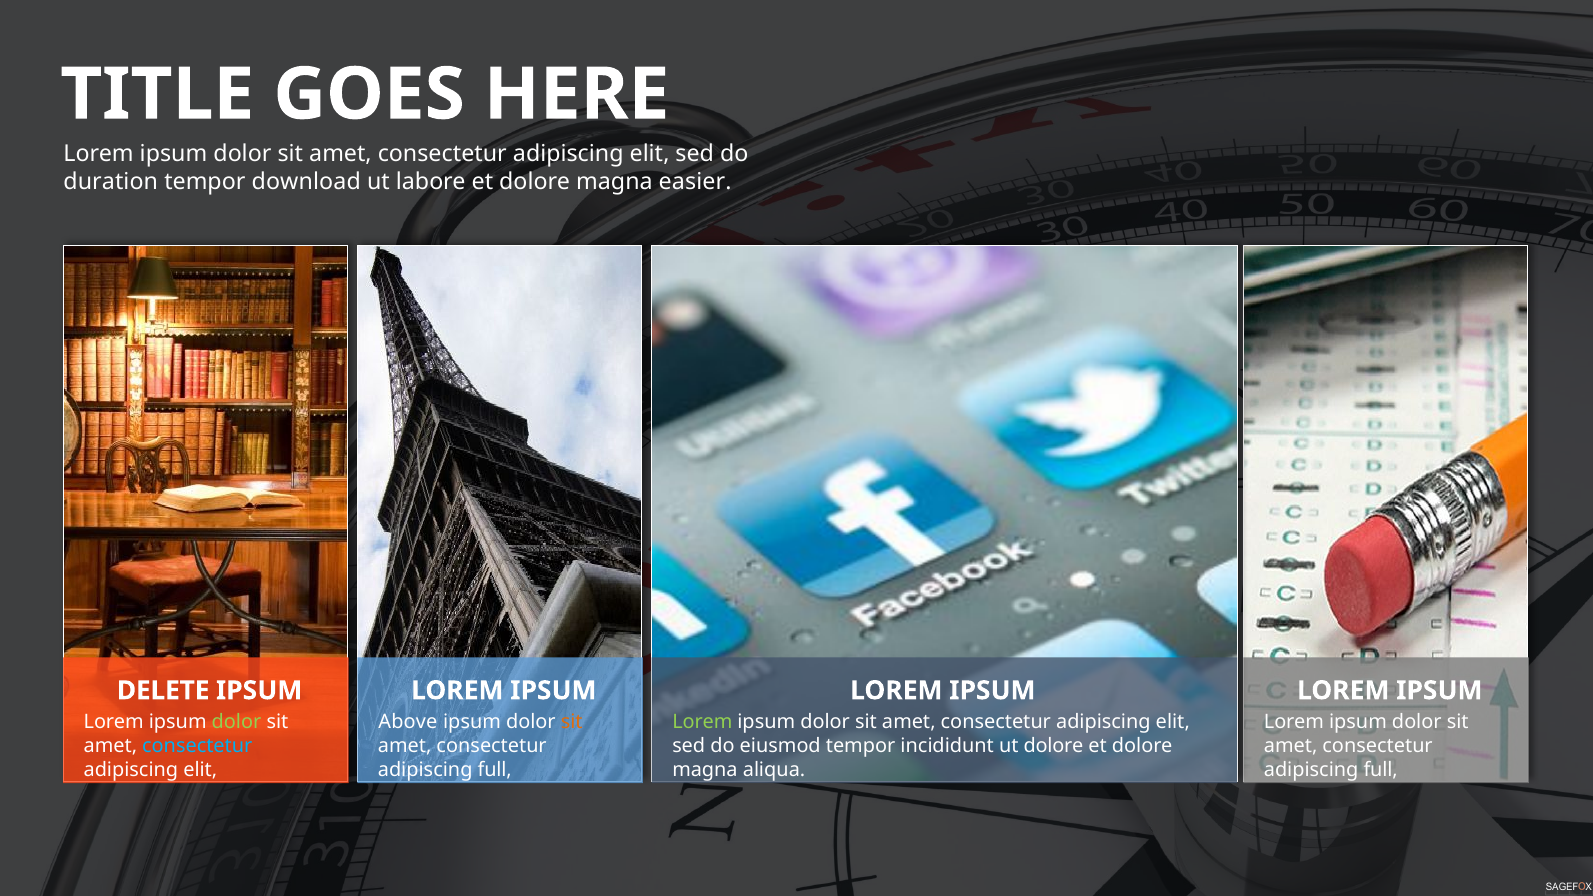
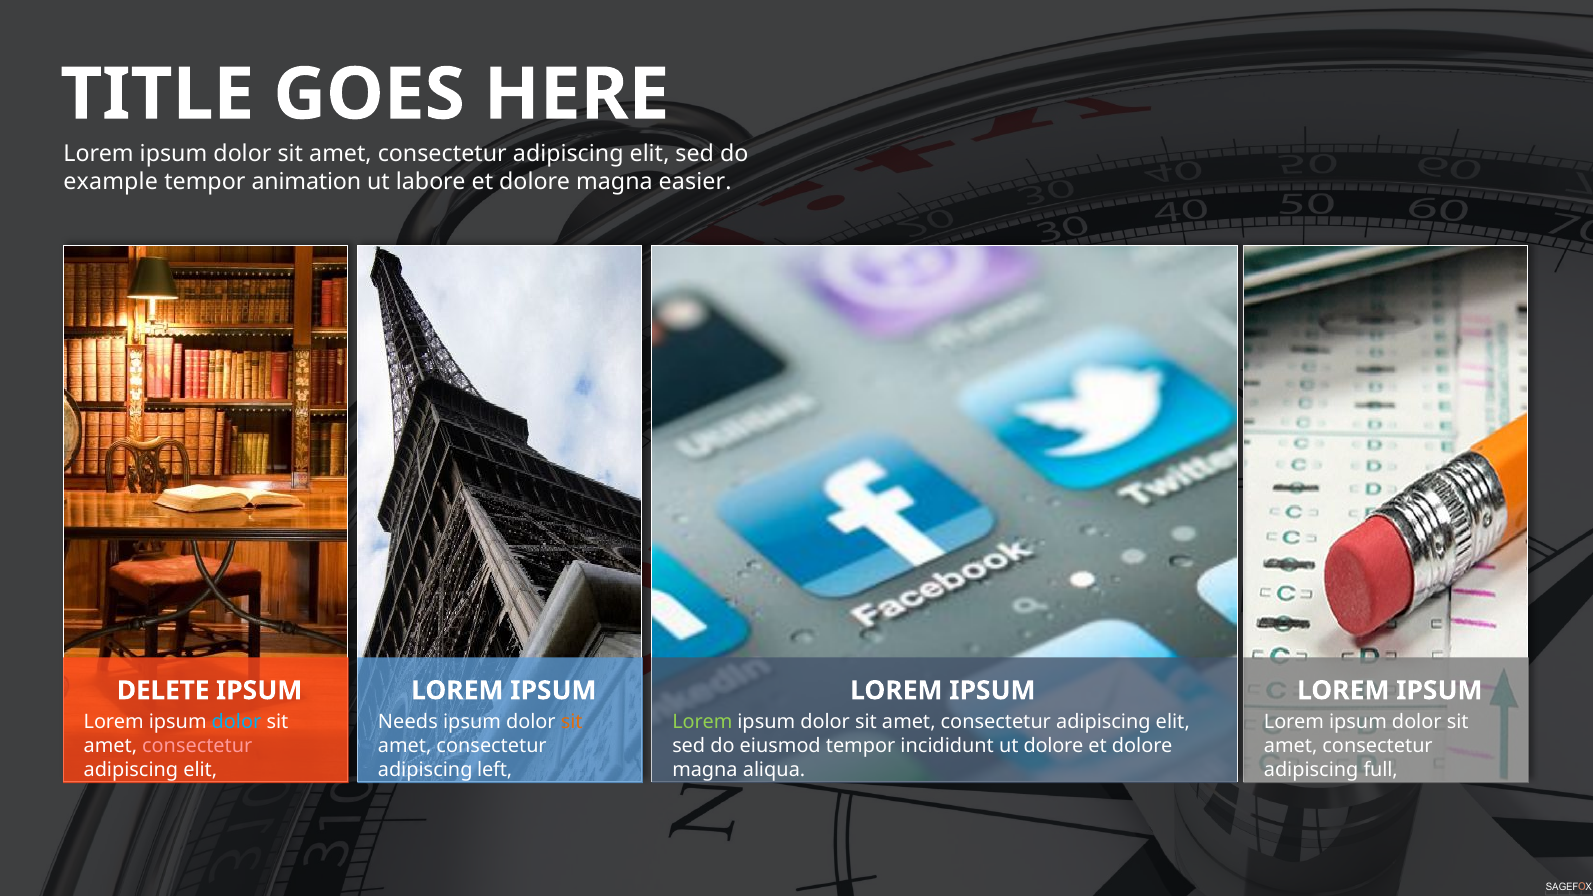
duration: duration -> example (111, 182)
download: download -> animation (306, 182)
dolor colour: light green -> light blue (236, 722)
Above: Above -> Needs (408, 722)
consectetur colour: light blue -> pink (197, 746)
full: full -> left (495, 770)
